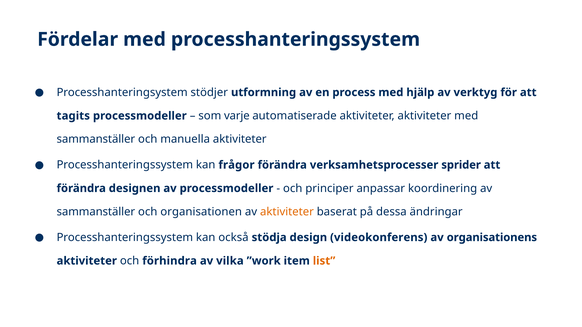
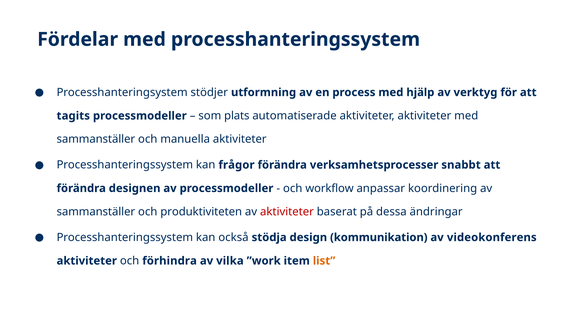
varje: varje -> plats (237, 116)
sprider: sprider -> snabbt (461, 165)
principer: principer -> workflow (330, 189)
organisationen: organisationen -> produktiviteten (201, 212)
aktiviteter colour: orange -> red (287, 212)
videokonferens: videokonferens -> kommunikation (379, 238)
organisationens: organisationens -> videokonferens (492, 238)
